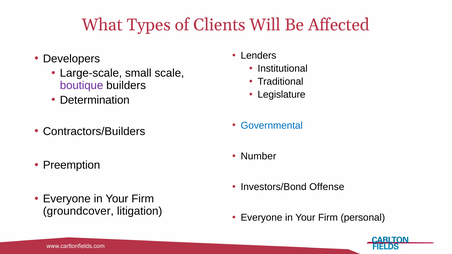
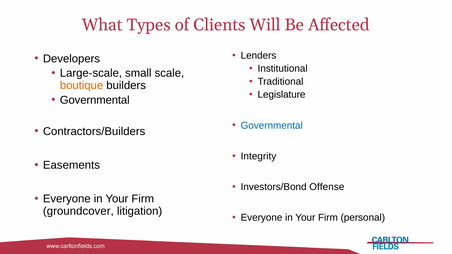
boutique colour: purple -> orange (82, 85)
Determination: Determination -> Governmental (95, 100)
Number: Number -> Integrity (258, 156)
Preemption: Preemption -> Easements (71, 165)
